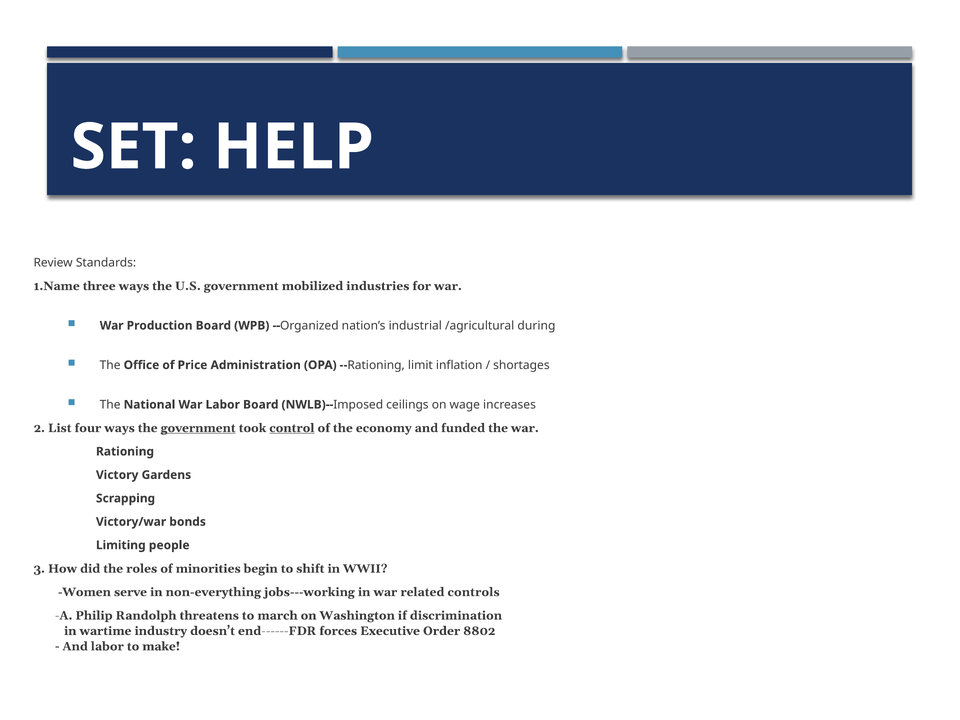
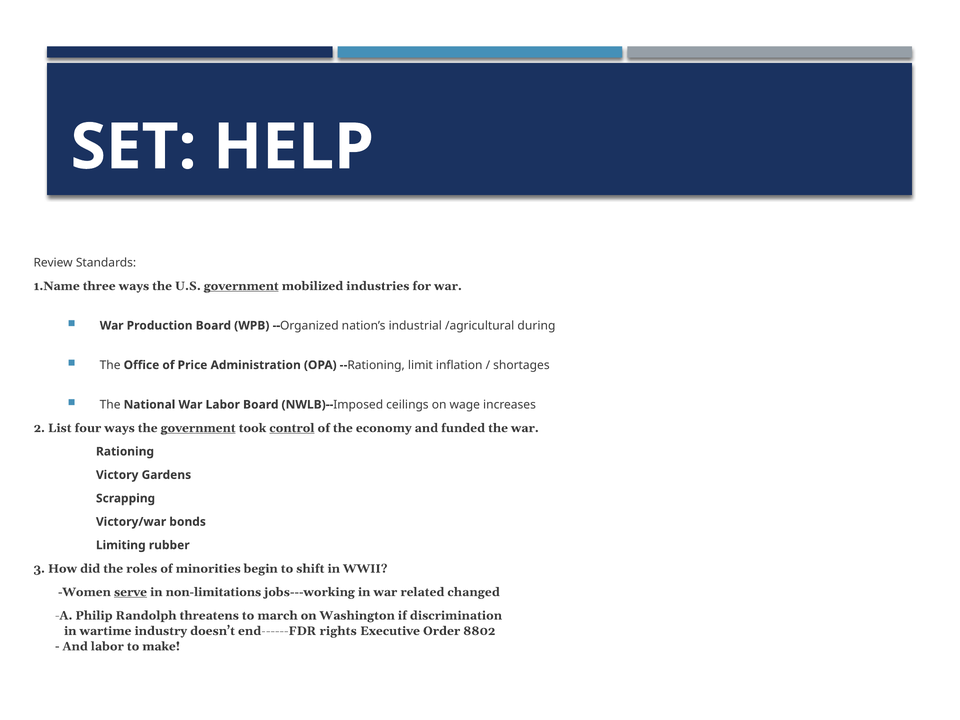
government underline: none -> present (241, 286)
people: people -> rubber (169, 545)
serve underline: none -> present (131, 592)
non-everything: non-everything -> non-limitations (213, 592)
controls: controls -> changed (474, 592)
forces: forces -> rights (338, 631)
